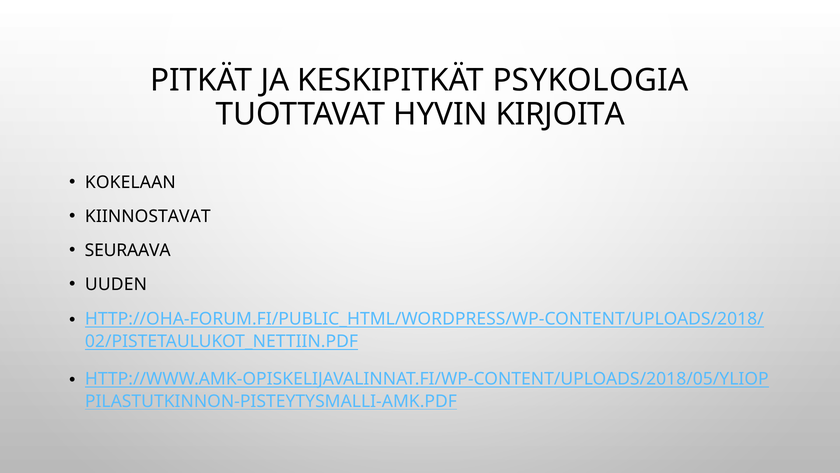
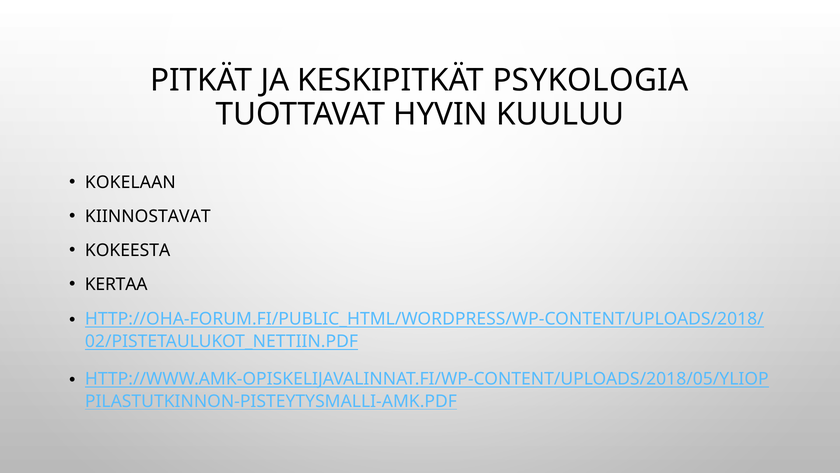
KIRJOITA: KIRJOITA -> KUULUU (560, 114)
SEURAAVA: SEURAAVA -> KOKEESTA (128, 250)
UUDEN: UUDEN -> KERTAA (116, 284)
